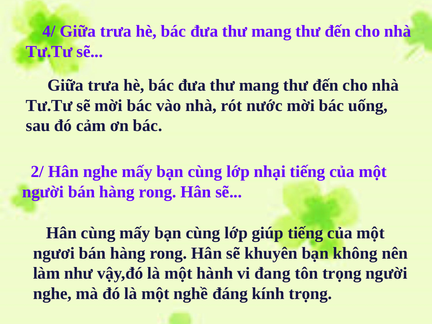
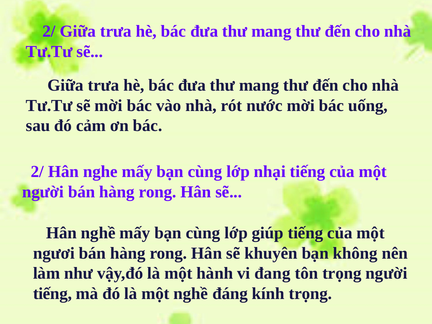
4/: 4/ -> 2/ (49, 31)
Hân cùng: cùng -> nghề (98, 233)
nghe: nghe -> tiếng (52, 293)
